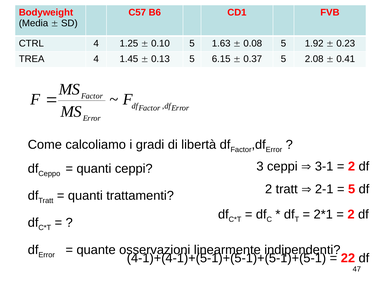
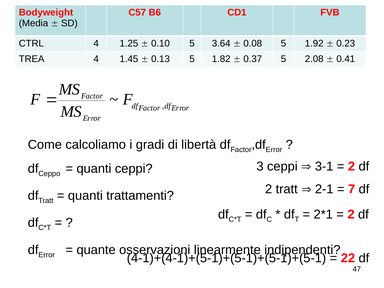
1.63: 1.63 -> 3.64 (221, 43)
6.15: 6.15 -> 1.82 (221, 59)
5: 5 -> 7 (352, 189)
